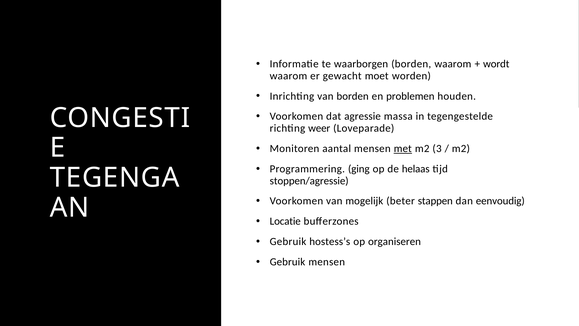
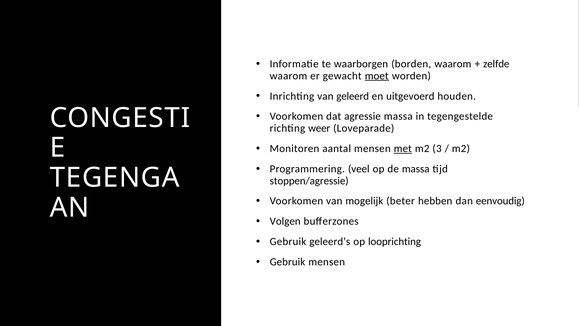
wordt: wordt -> zelfde (496, 64)
moet underline: none -> present (377, 76)
van borden: borden -> geleerd (353, 96)
problemen: problemen -> uitgevoerd (410, 96)
ging: ging -> veel (359, 169)
de helaas: helaas -> massa (416, 169)
stappen: stappen -> hebben (435, 201)
Locatie: Locatie -> Volgen (285, 221)
hostess’s: hostess’s -> geleerd’s (330, 241)
organiseren: organiseren -> looprichting (395, 241)
